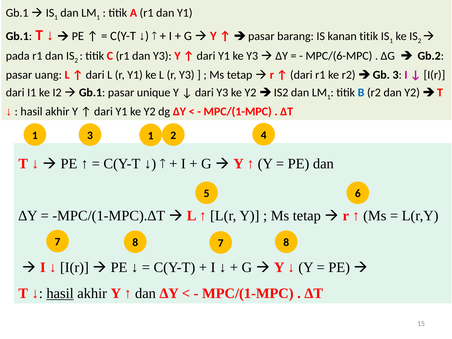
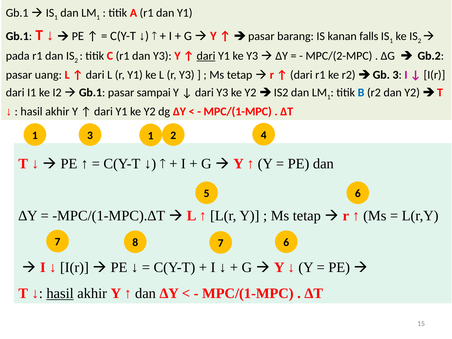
kanan titik: titik -> falls (369, 36)
dari underline: none -> present (206, 56)
MPC/(6-MPC: MPC/(6-MPC -> MPC/(2-MPC (339, 56)
unique: unique -> sampai (154, 92)
7 8: 8 -> 6 (286, 243)
